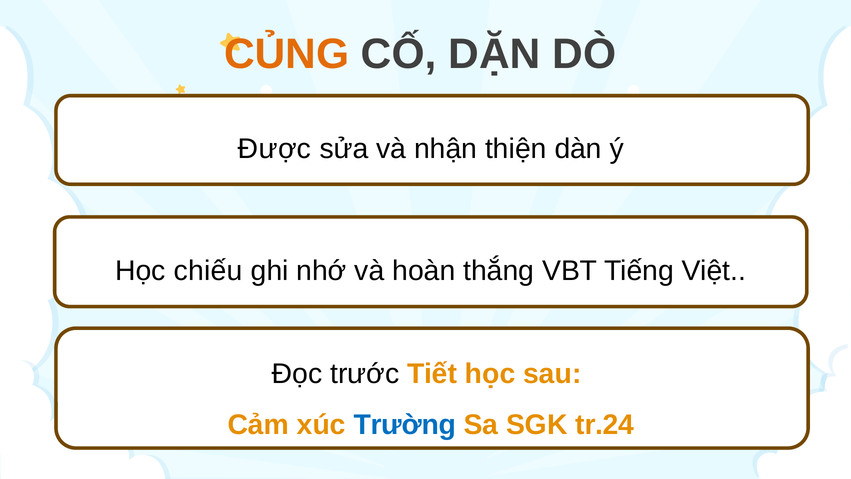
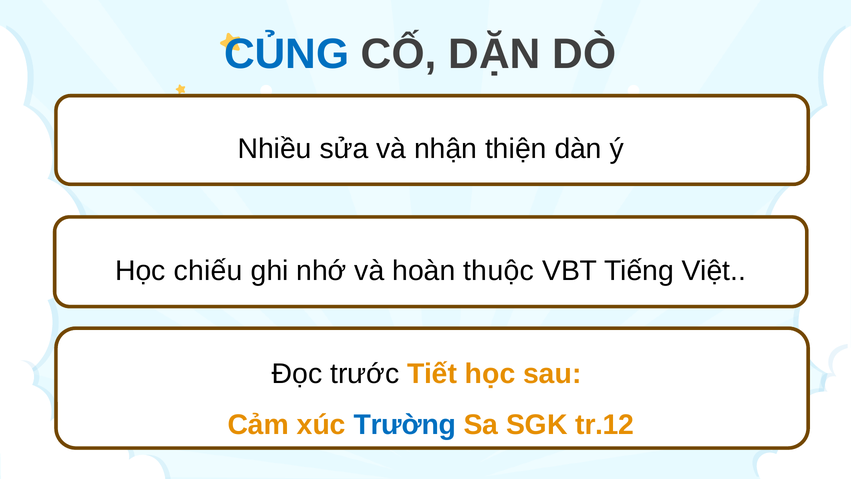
CỦNG colour: orange -> blue (287, 54)
Được: Được -> Nhiều (275, 149)
thắng: thắng -> thuộc (499, 271)
tr.24: tr.24 -> tr.12 (605, 425)
